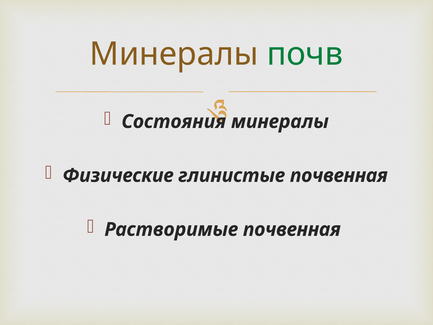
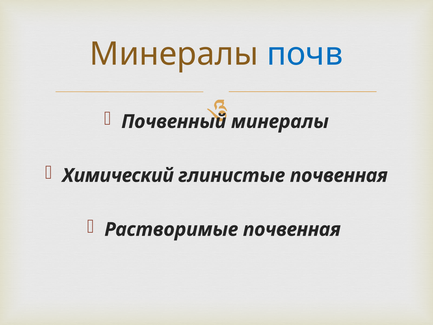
почв colour: green -> blue (305, 54)
Состояния: Состояния -> Почвенный (174, 122)
Физические: Физические -> Химический (118, 175)
